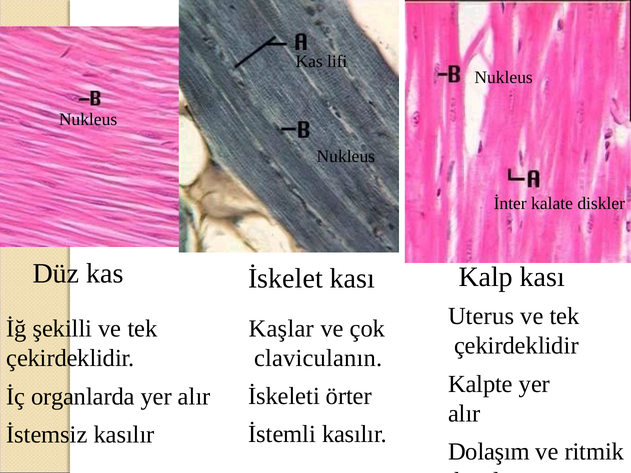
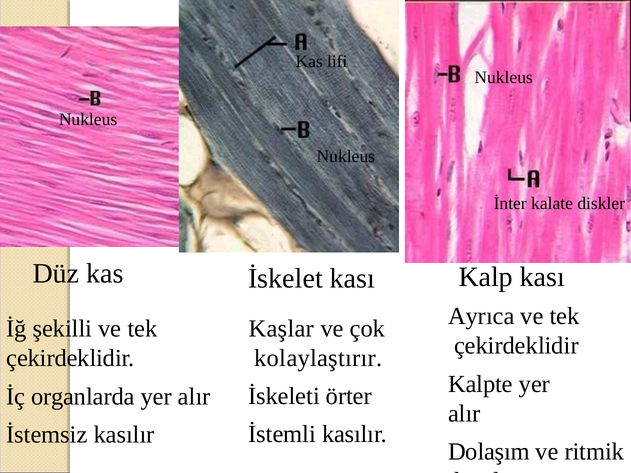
Uterus: Uterus -> Ayrıca (481, 316)
claviculanın: claviculanın -> kolaylaştırır (318, 359)
